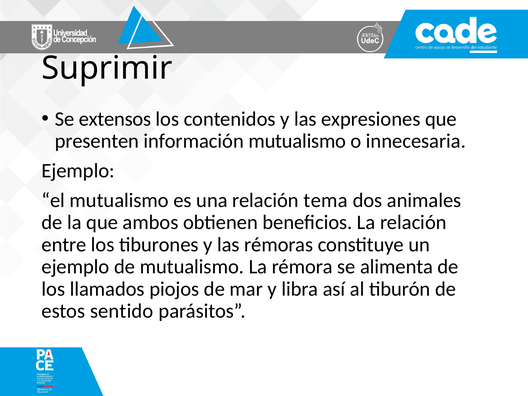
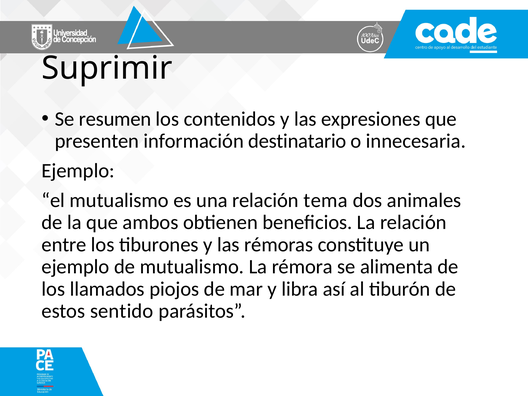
extensos: extensos -> resumen (115, 119)
información mutualismo: mutualismo -> destinatario (297, 141)
